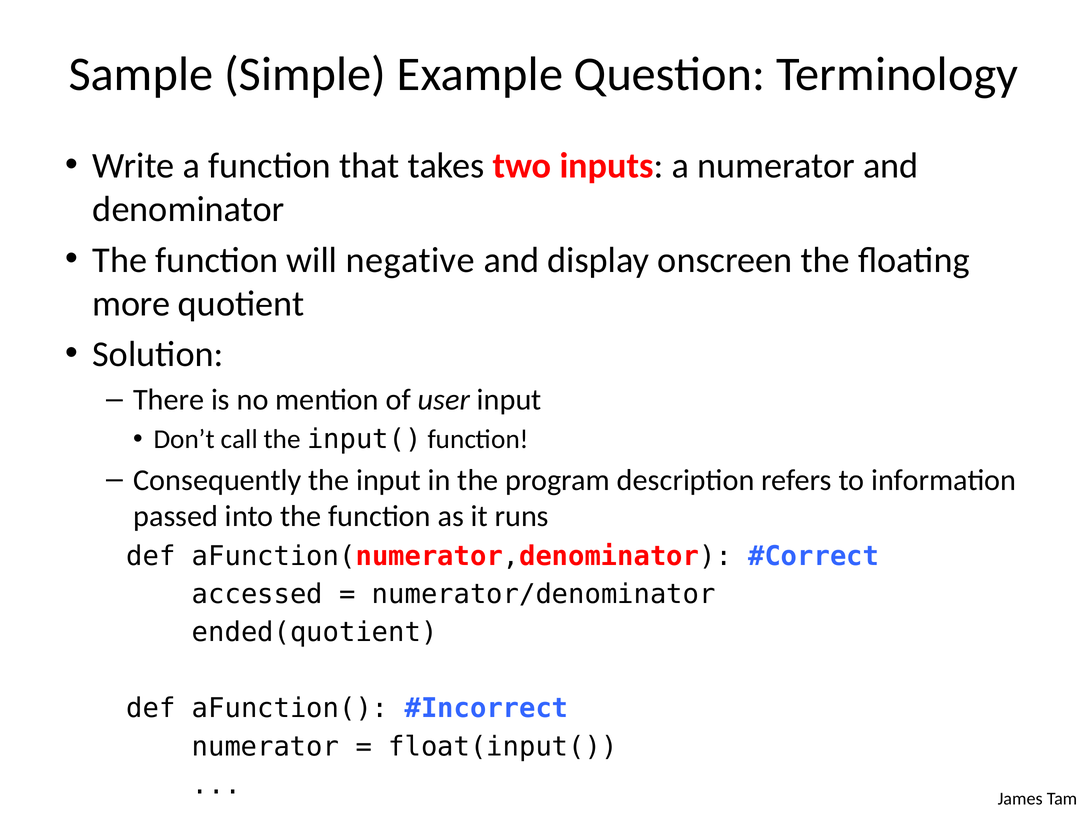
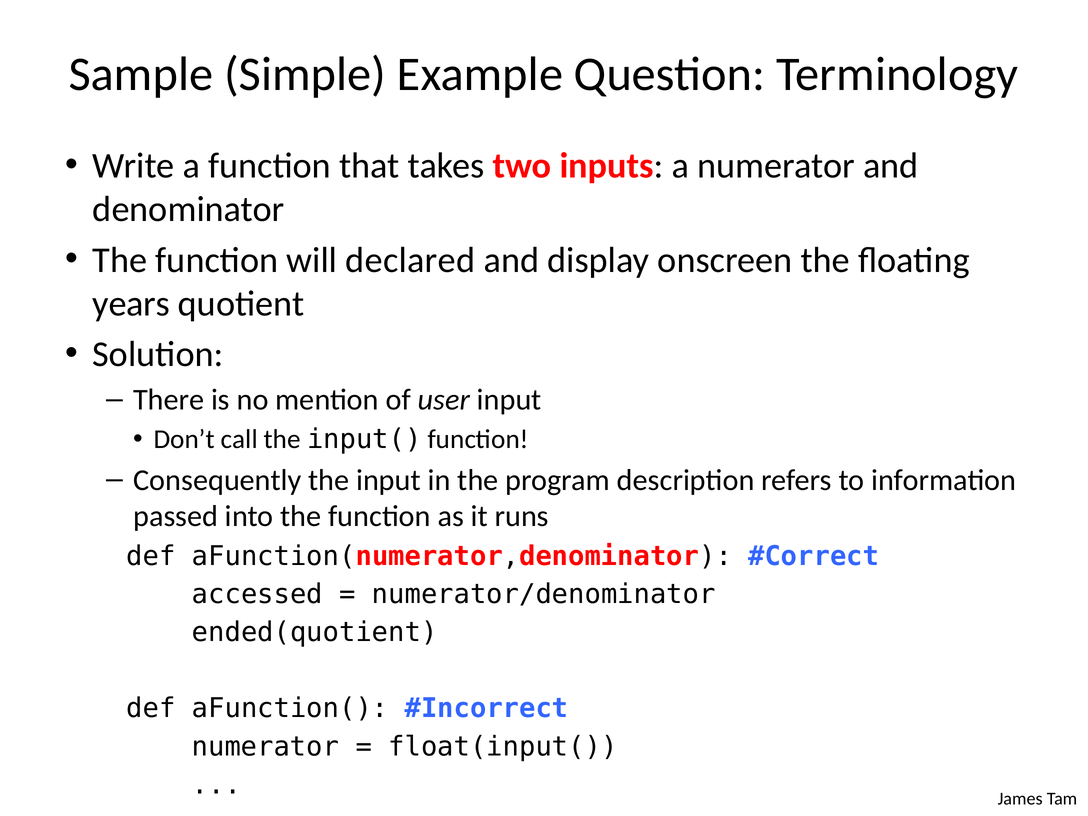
negative: negative -> declared (410, 260)
more: more -> years (131, 304)
